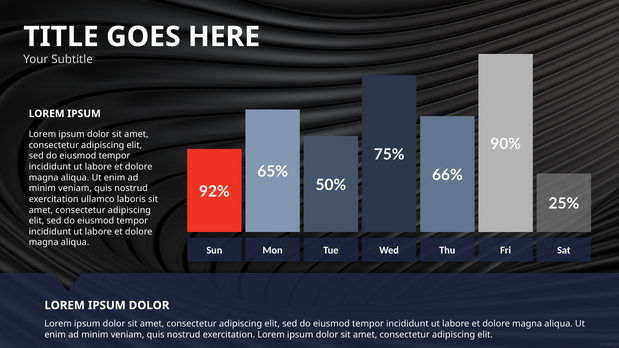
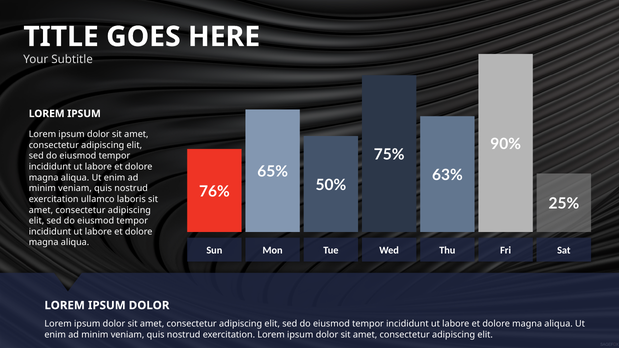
66%: 66% -> 63% (447, 175)
92%: 92% -> 76% (214, 192)
